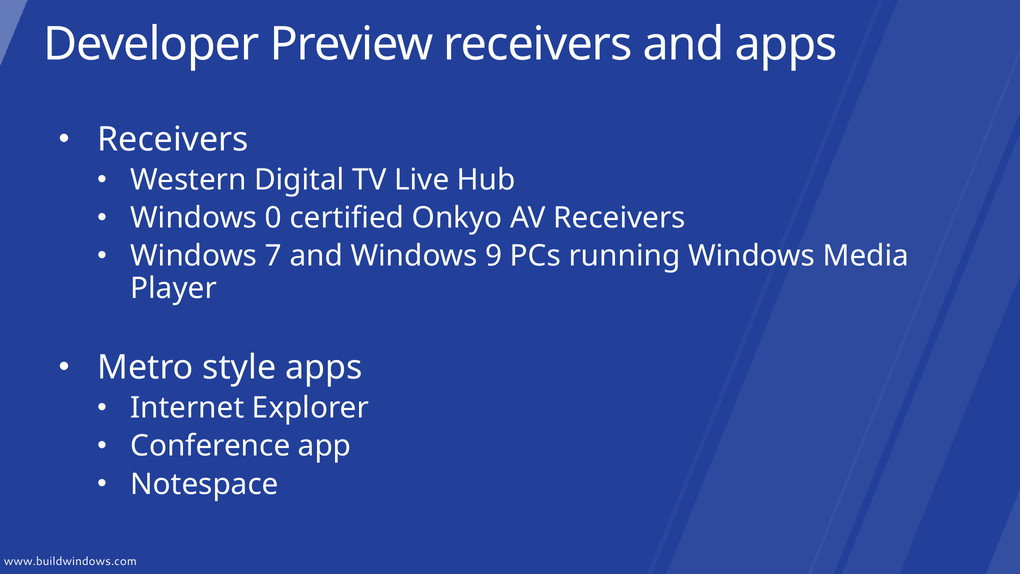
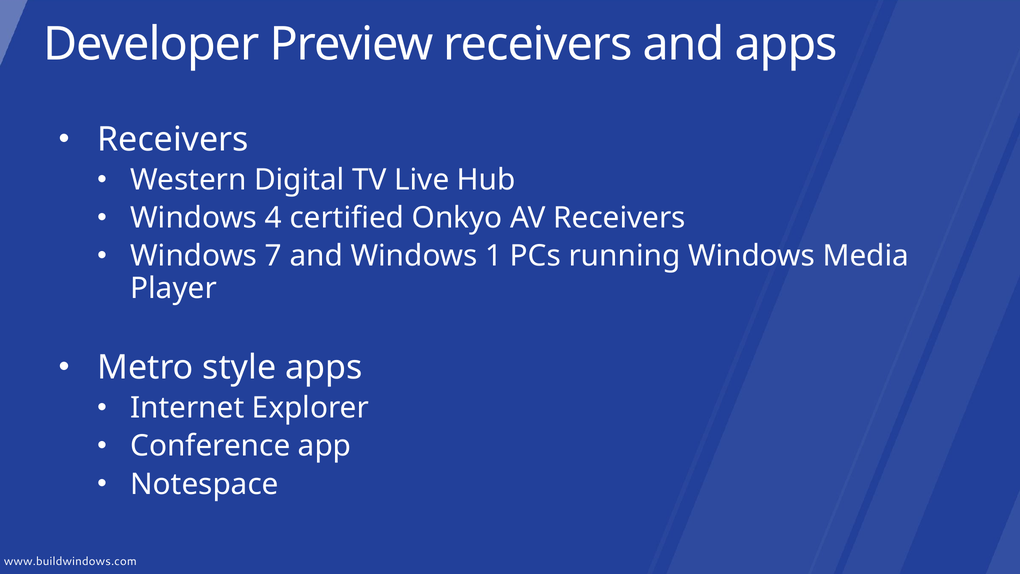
0: 0 -> 4 (273, 218)
9: 9 -> 1 (494, 256)
